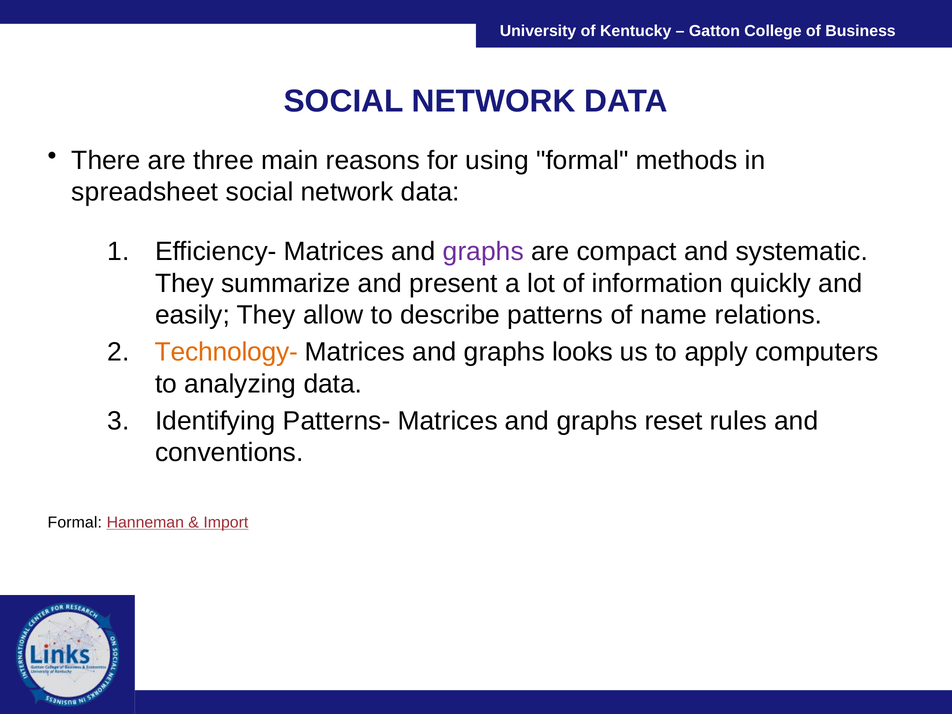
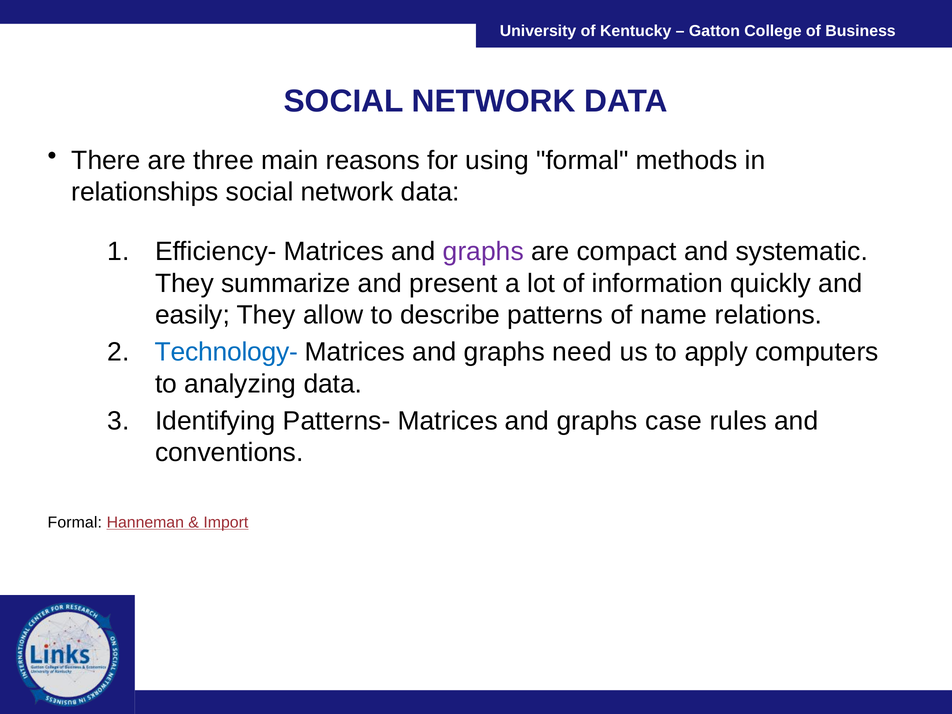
spreadsheet: spreadsheet -> relationships (145, 192)
Technology- colour: orange -> blue (226, 352)
looks: looks -> need (582, 352)
reset: reset -> case (673, 421)
